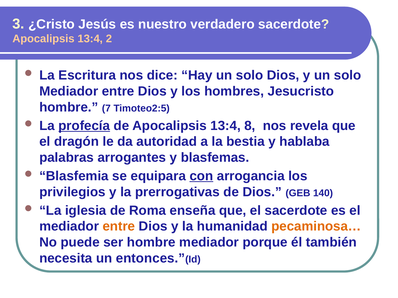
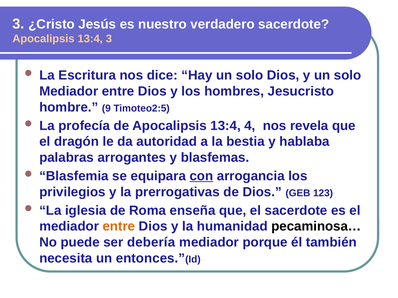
13:4 2: 2 -> 3 (109, 39)
7: 7 -> 9 (106, 108)
profecía underline: present -> none (84, 126)
8: 8 -> 4 (250, 126)
140: 140 -> 123 (323, 193)
pecaminosa… colour: orange -> black (316, 227)
ser hombre: hombre -> debería (151, 243)
